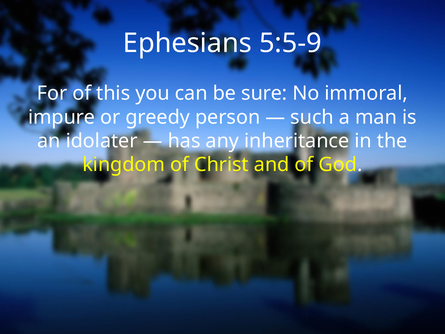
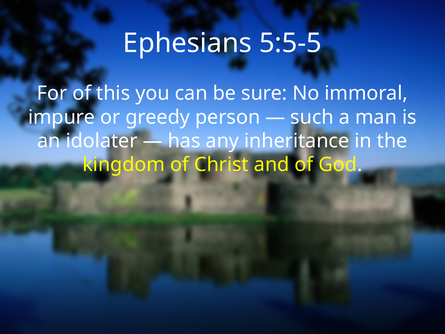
5:5-9: 5:5-9 -> 5:5-5 (290, 43)
